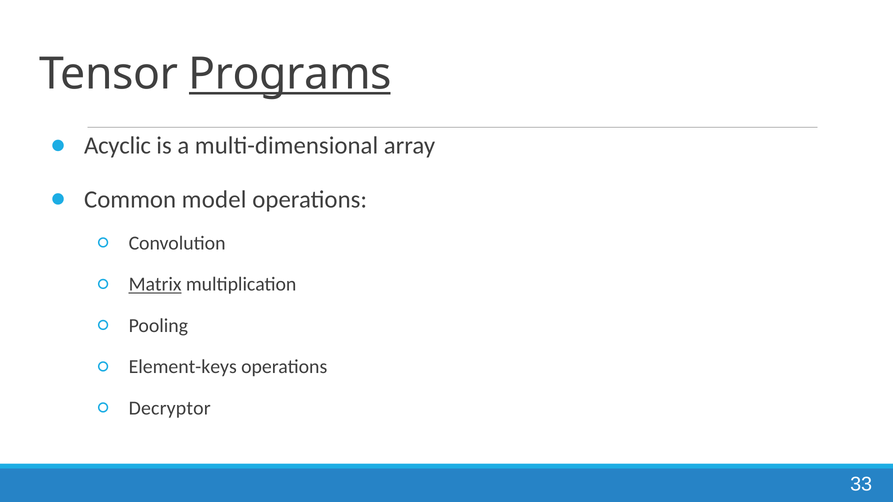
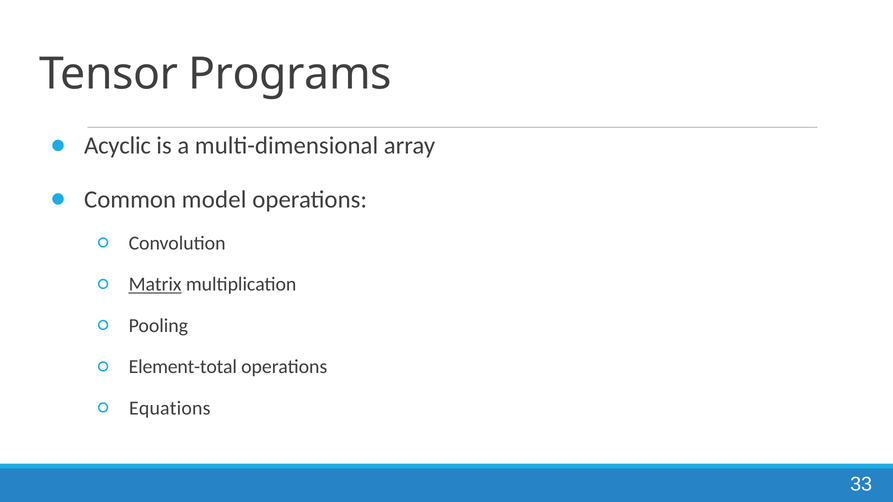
Programs underline: present -> none (290, 74)
Element-keys: Element-keys -> Element-total (183, 367)
Decryptor: Decryptor -> Equations (170, 408)
